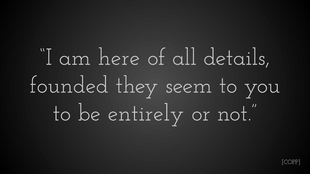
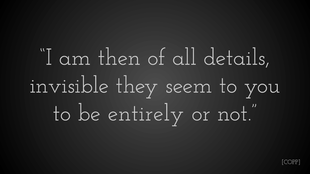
here: here -> then (119, 57)
founded: founded -> invisible (69, 85)
